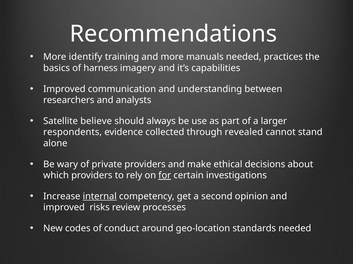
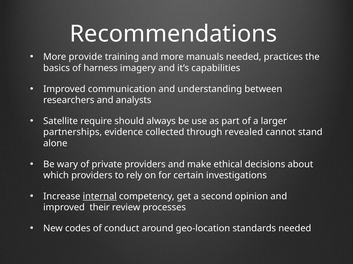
identify: identify -> provide (85, 57)
believe: believe -> require (96, 121)
respondents: respondents -> partnerships (73, 133)
for underline: present -> none (165, 176)
risks: risks -> their (100, 208)
